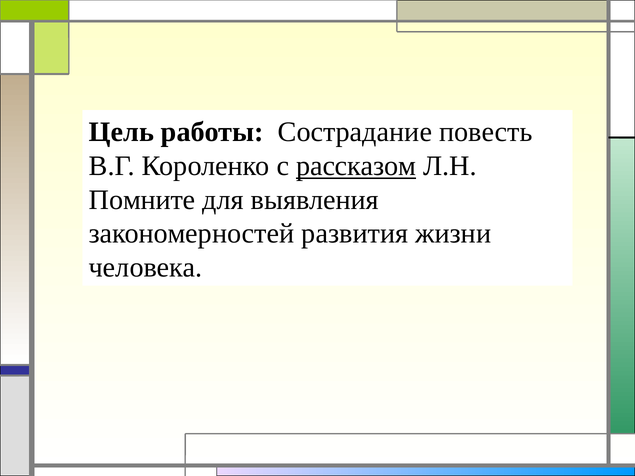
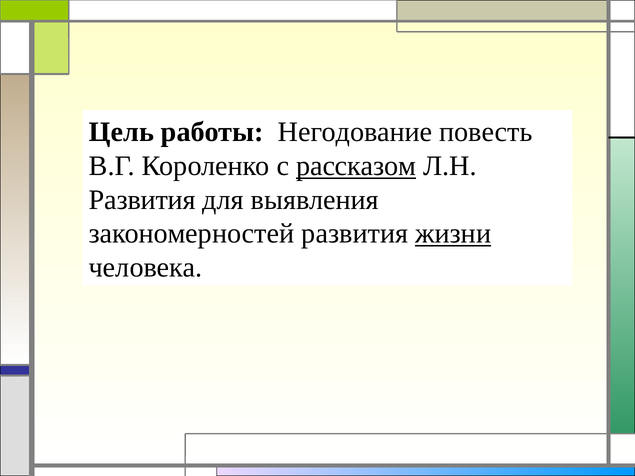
Сострадание: Сострадание -> Негодование (355, 132)
Помните: Помните -> Развития (142, 200)
жизни underline: none -> present (453, 234)
